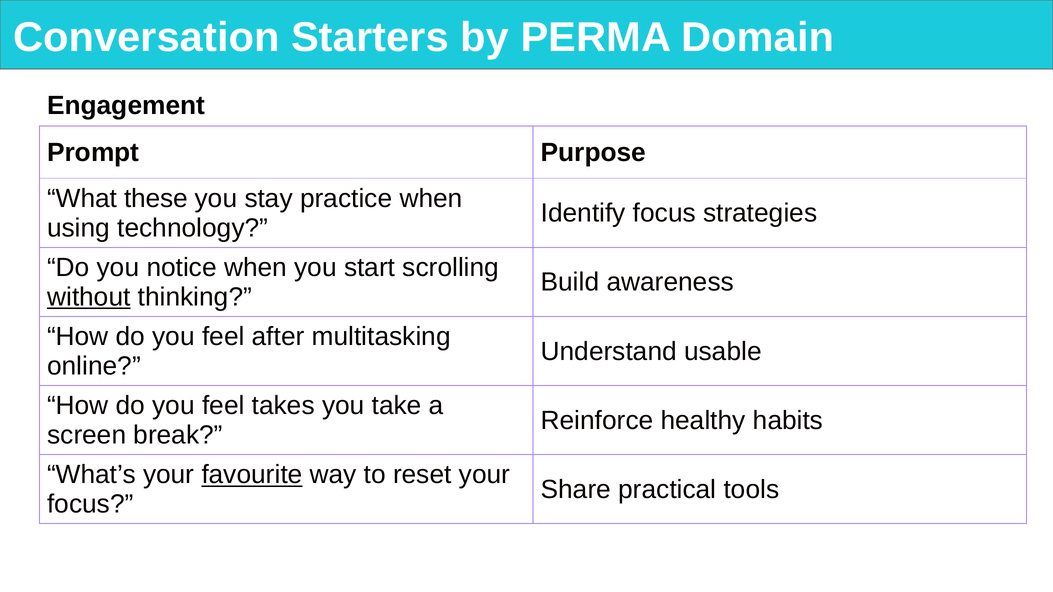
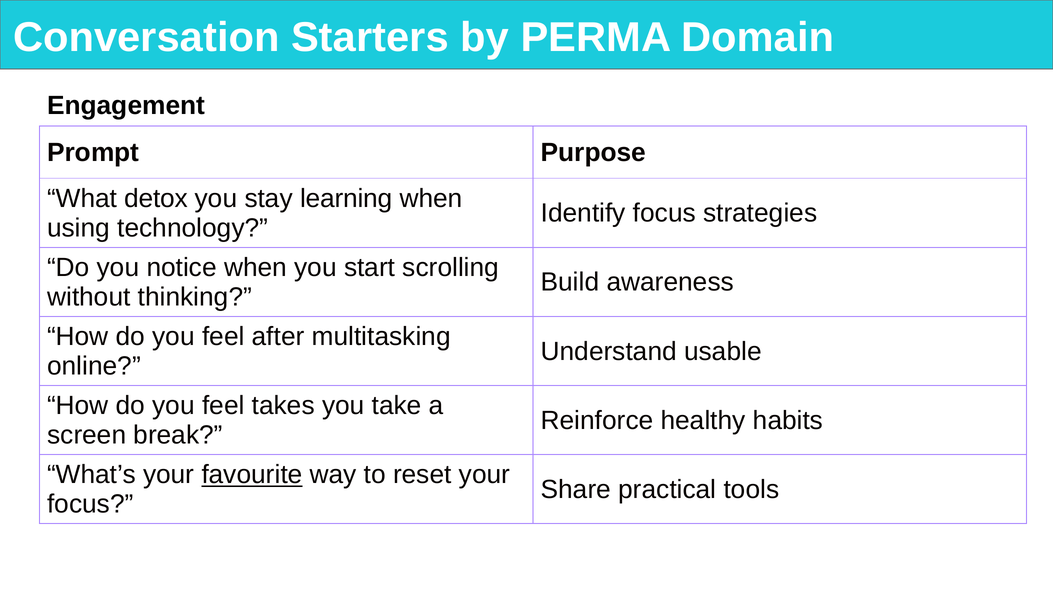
these: these -> detox (156, 199)
practice: practice -> learning (346, 199)
without underline: present -> none (89, 297)
